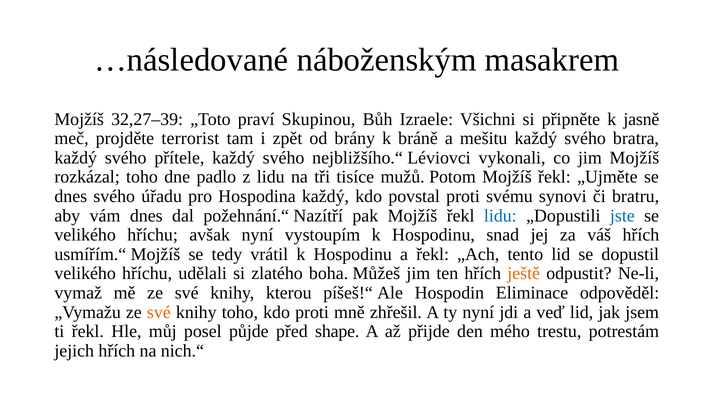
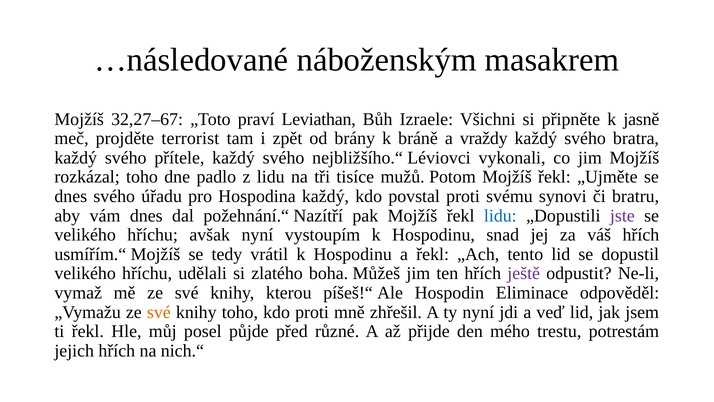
32,27–39: 32,27–39 -> 32,27–67 (147, 119)
Skupinou: Skupinou -> Leviathan (319, 119)
mešitu: mešitu -> vraždy (484, 138)
jste colour: blue -> purple (622, 215)
ještě colour: orange -> purple (524, 273)
shape: shape -> různé (337, 331)
